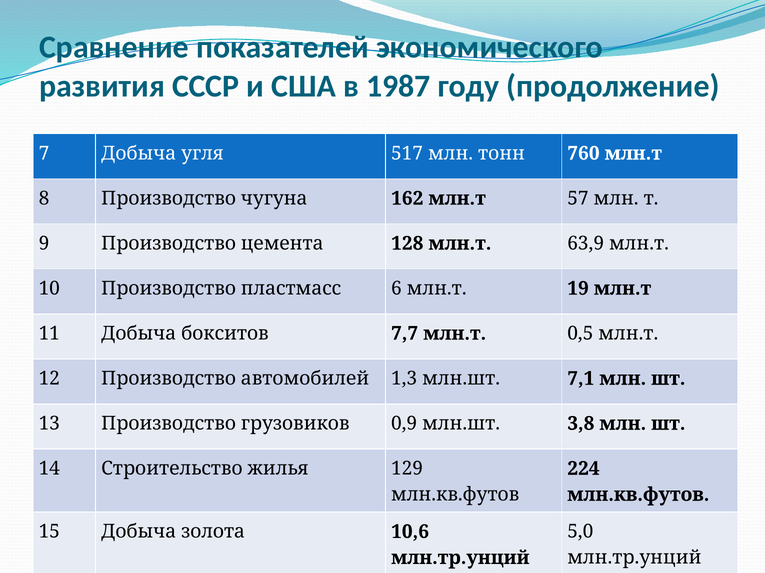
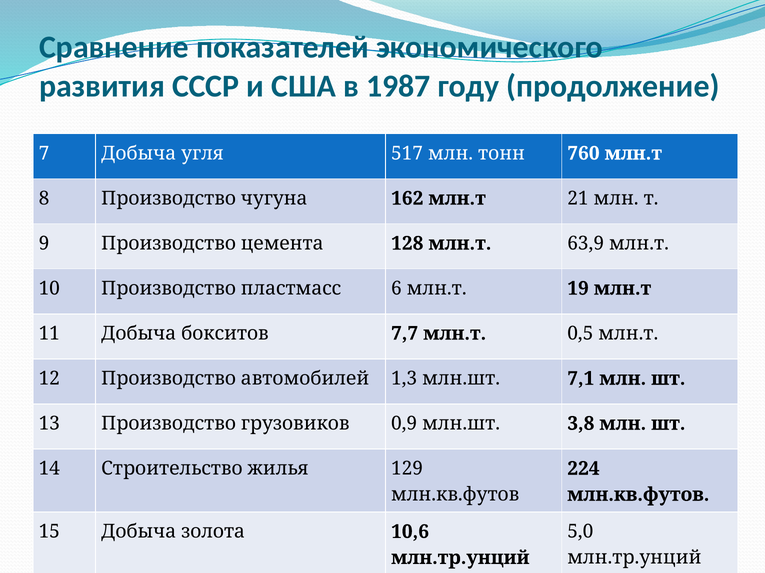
57: 57 -> 21 (578, 199)
